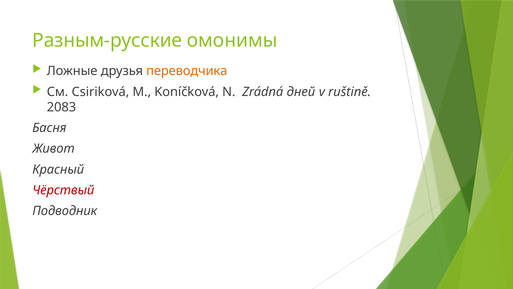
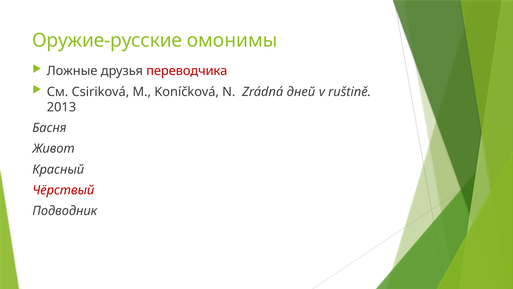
Разным-русские: Разным-русские -> Оружие-русские (107, 40)
переводчика colour: orange -> red (187, 71)
2083: 2083 -> 2013 (61, 107)
